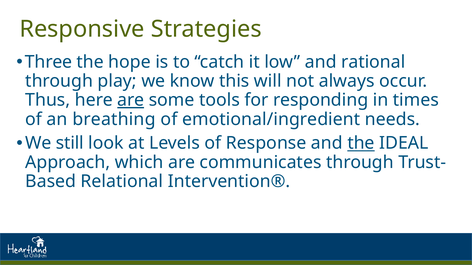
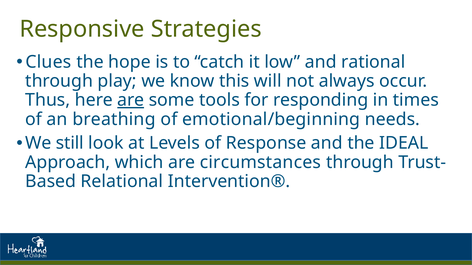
Three: Three -> Clues (48, 62)
emotional/ingredient: emotional/ingredient -> emotional/beginning (271, 119)
the underline: present -> none (361, 143)
communicates: communicates -> circumstances (260, 163)
